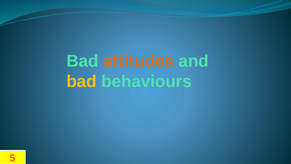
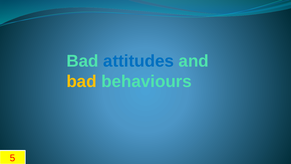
attitudes colour: orange -> blue (139, 61)
